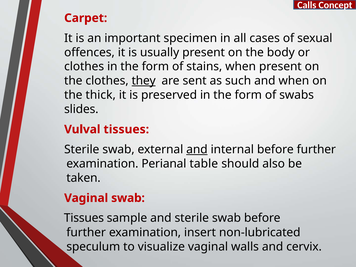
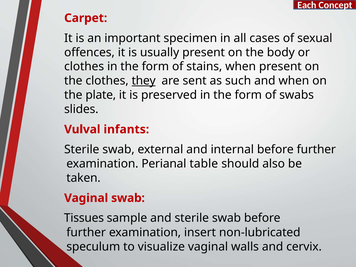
Calls: Calls -> Each (307, 5)
thick: thick -> plate (101, 95)
Vulval tissues: tissues -> infants (126, 129)
and underline: present -> none (197, 149)
